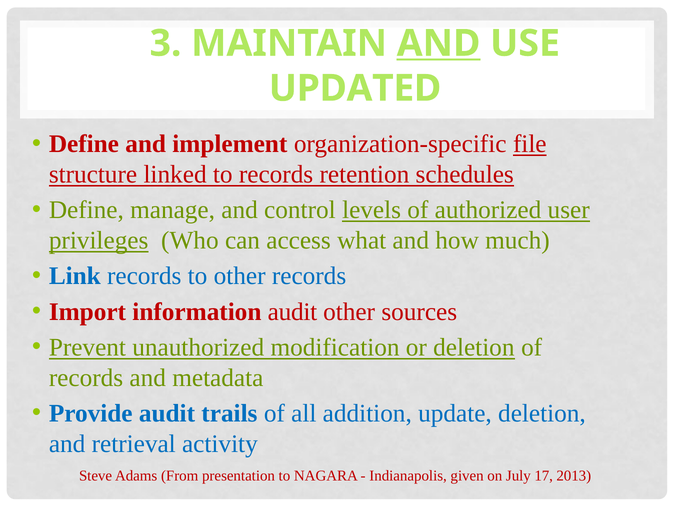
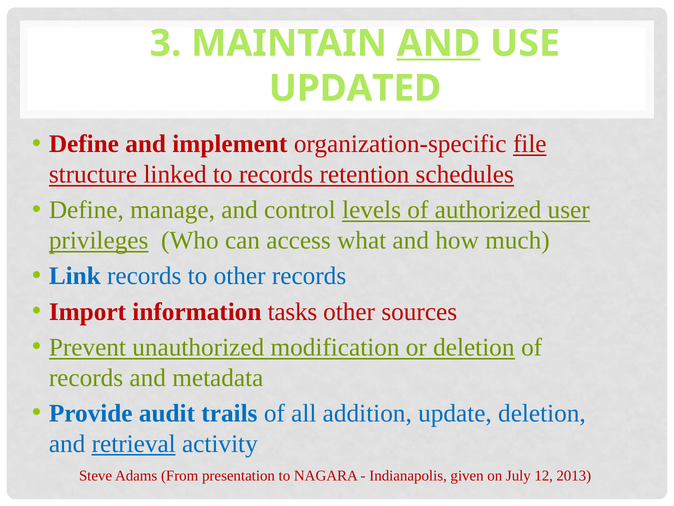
information audit: audit -> tasks (292, 311)
retrieval underline: none -> present (134, 443)
17: 17 -> 12 (544, 475)
